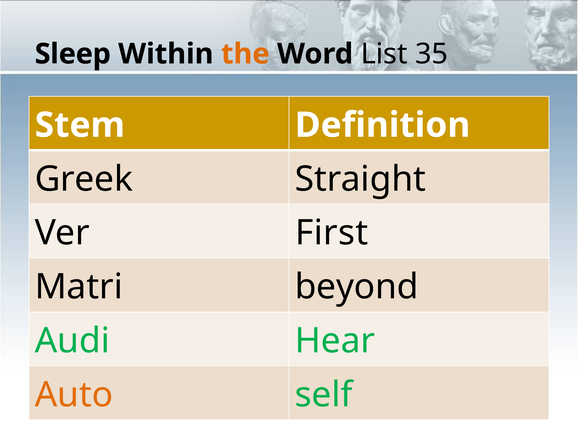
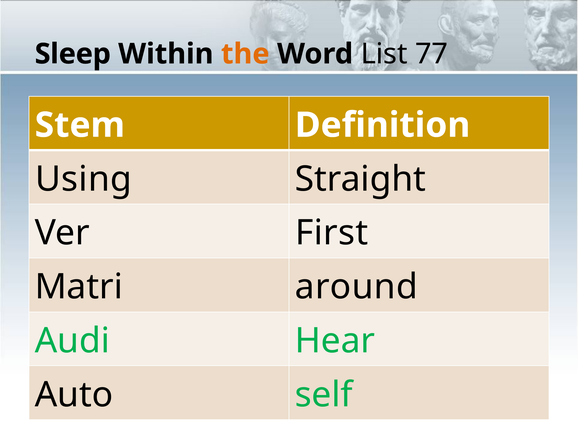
35: 35 -> 77 (432, 54)
Greek: Greek -> Using (84, 179)
beyond: beyond -> around (356, 287)
Auto colour: orange -> black (74, 395)
